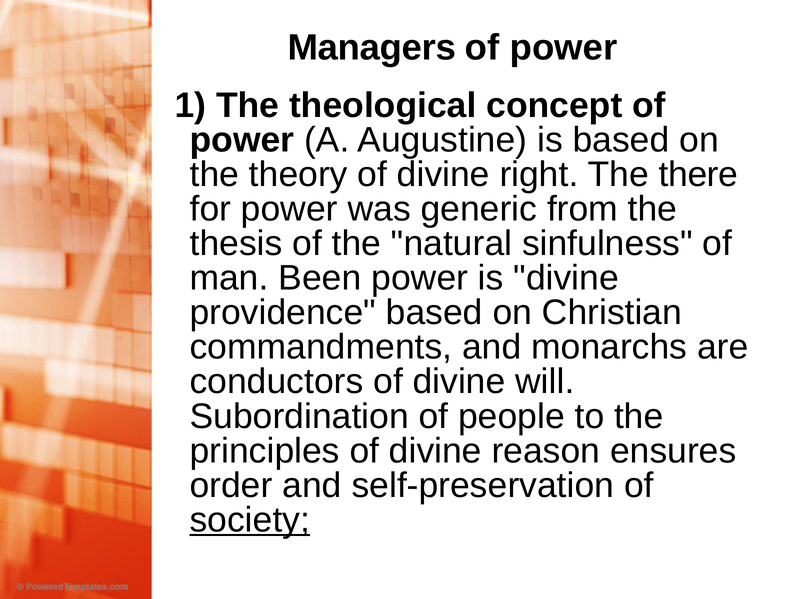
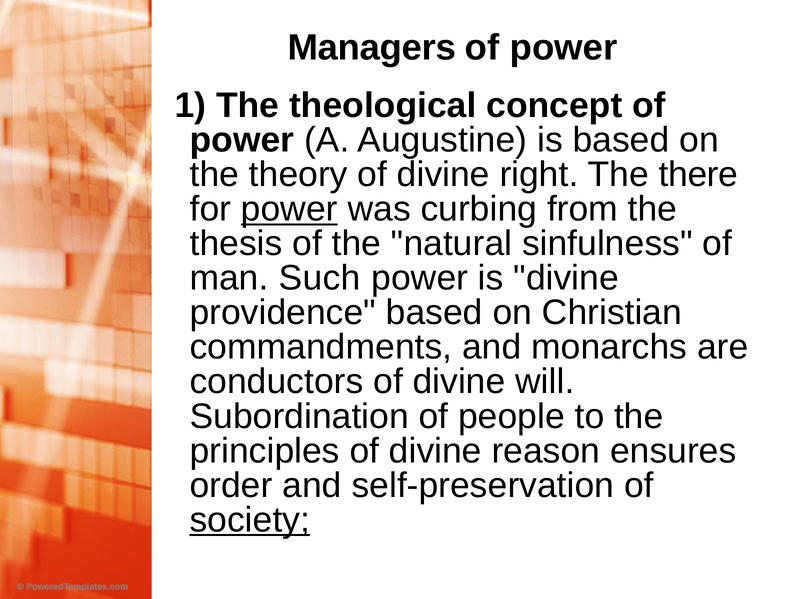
power underline: none -> present (289, 209)
generic: generic -> curbing (479, 209)
Been: Been -> Such (320, 278)
